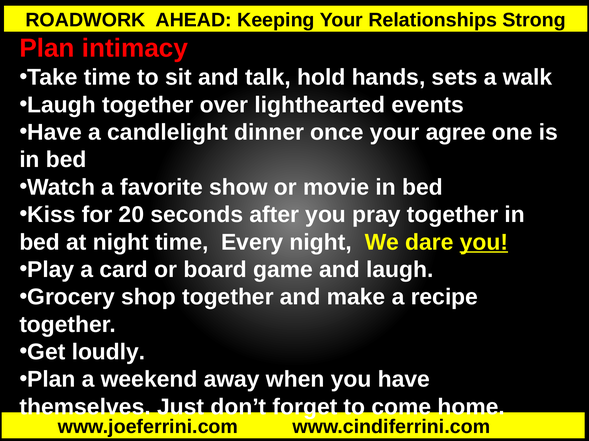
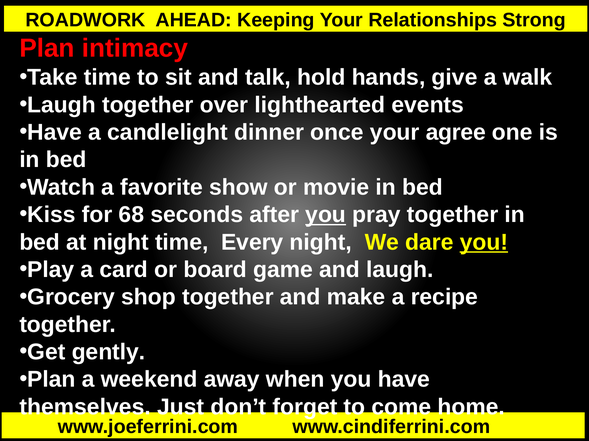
sets: sets -> give (455, 78)
20: 20 -> 68 (131, 215)
you underline: none -> present (326, 215)
loudly: loudly -> gently (109, 353)
